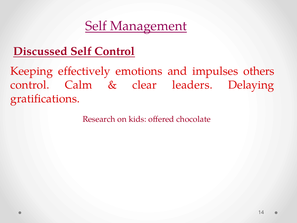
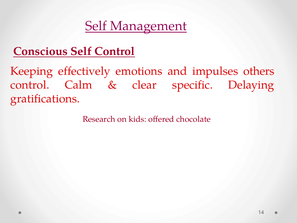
Discussed: Discussed -> Conscious (40, 51)
leaders: leaders -> specific (192, 85)
